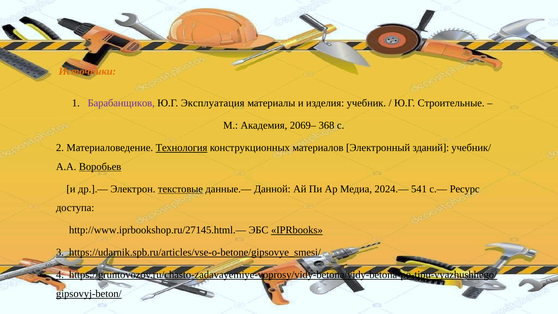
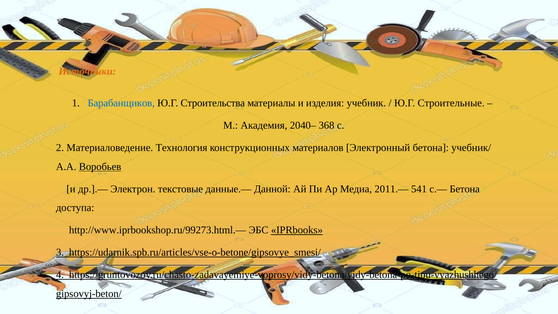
Барабанщиков colour: purple -> blue (121, 103)
Эксплуатация: Эксплуатация -> Строительства (213, 103)
2069–: 2069– -> 2040– (303, 125)
Технология underline: present -> none (182, 148)
Электронный зданий: зданий -> бетона (431, 148)
текстовые underline: present -> none (180, 189)
2024.—: 2024.— -> 2011.— (392, 189)
c.— Ресурс: Ресурс -> Бетона (465, 189)
http://www.iprbookshop.ru/27145.html.—: http://www.iprbookshop.ru/27145.html.— -> http://www.iprbookshop.ru/99273.html.— (158, 230)
